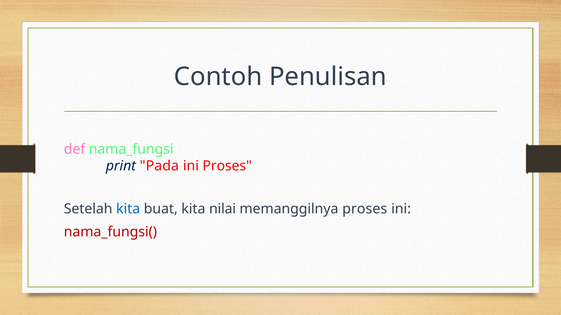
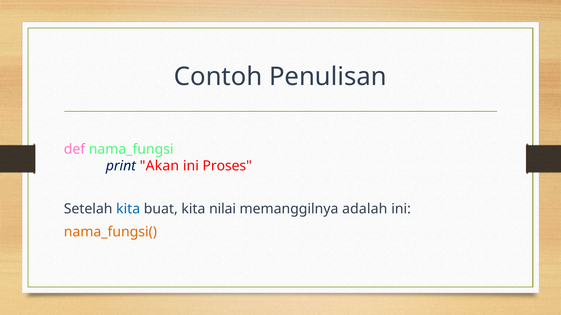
Pada: Pada -> Akan (159, 166)
memanggilnya proses: proses -> adalah (365, 209)
nama_fungsi( colour: red -> orange (110, 232)
